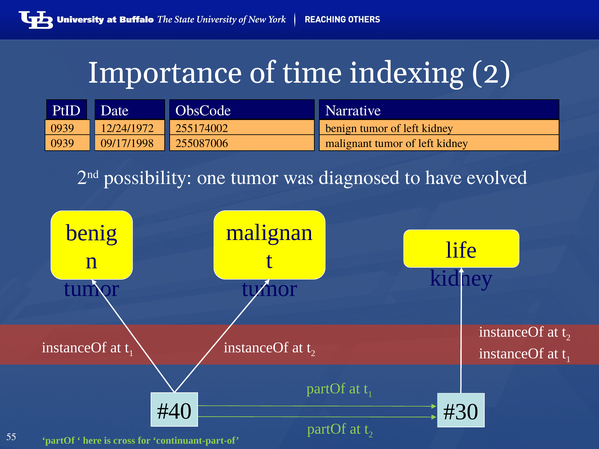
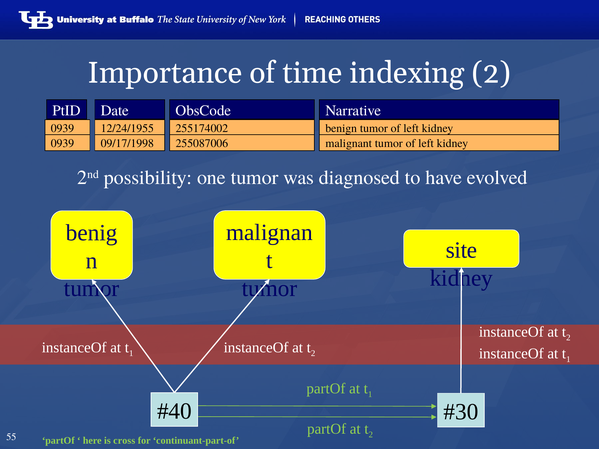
12/24/1972: 12/24/1972 -> 12/24/1955 (127, 128)
life: life -> site (461, 250)
